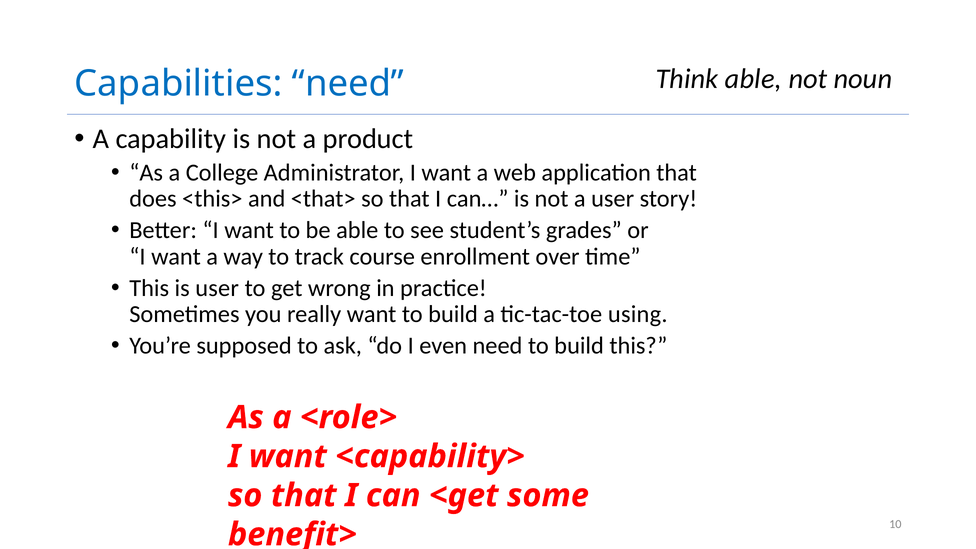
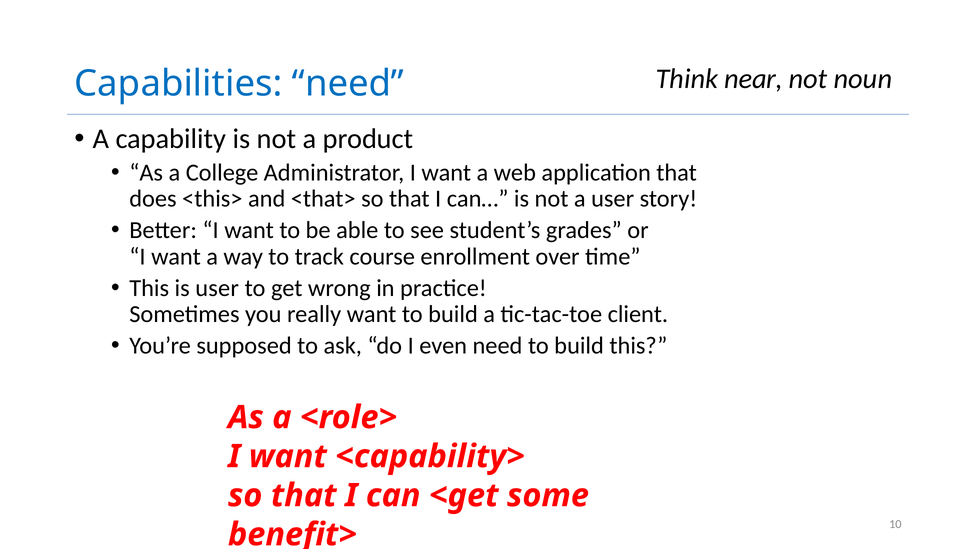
Think able: able -> near (754, 79)
using: using -> client (638, 314)
